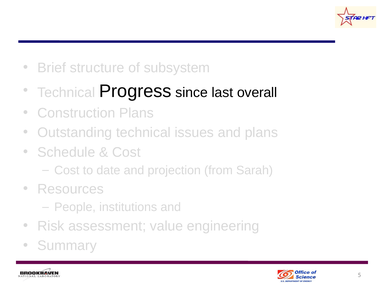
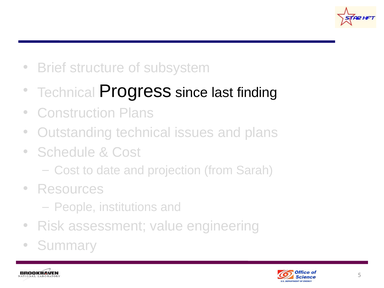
overall: overall -> finding (257, 92)
